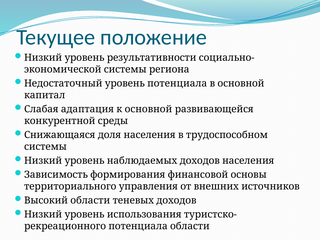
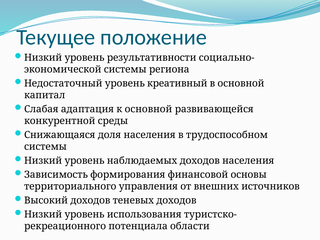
уровень потенциала: потенциала -> креативный (177, 83)
Высокий области: области -> доходов (90, 200)
